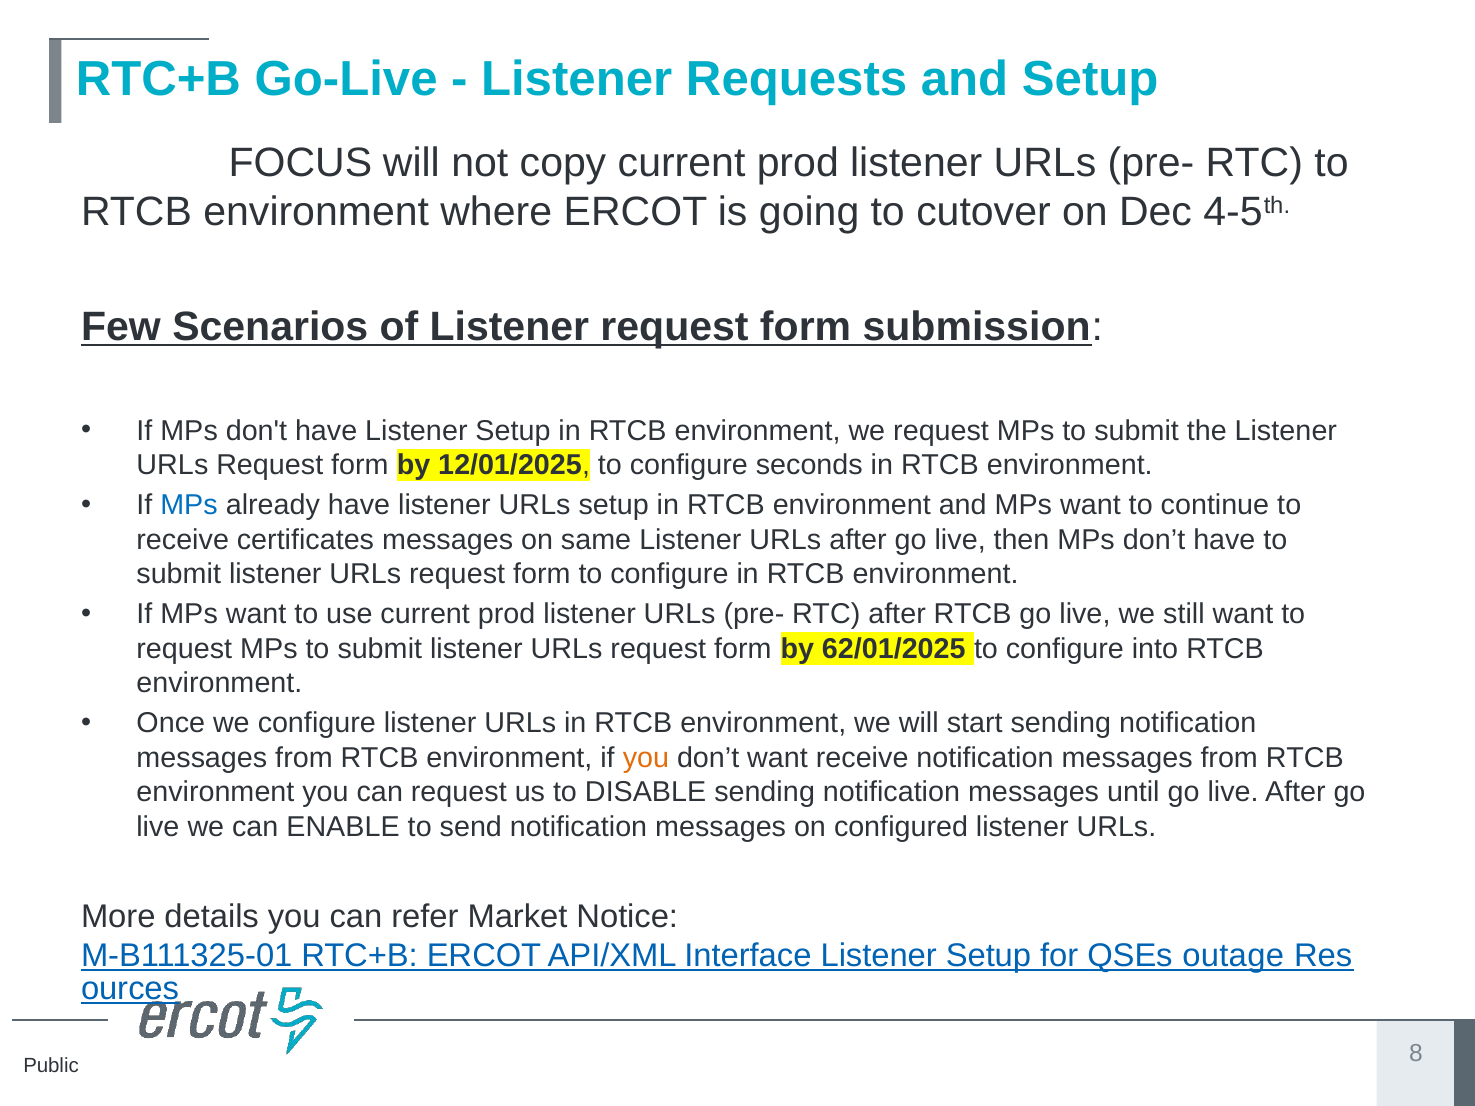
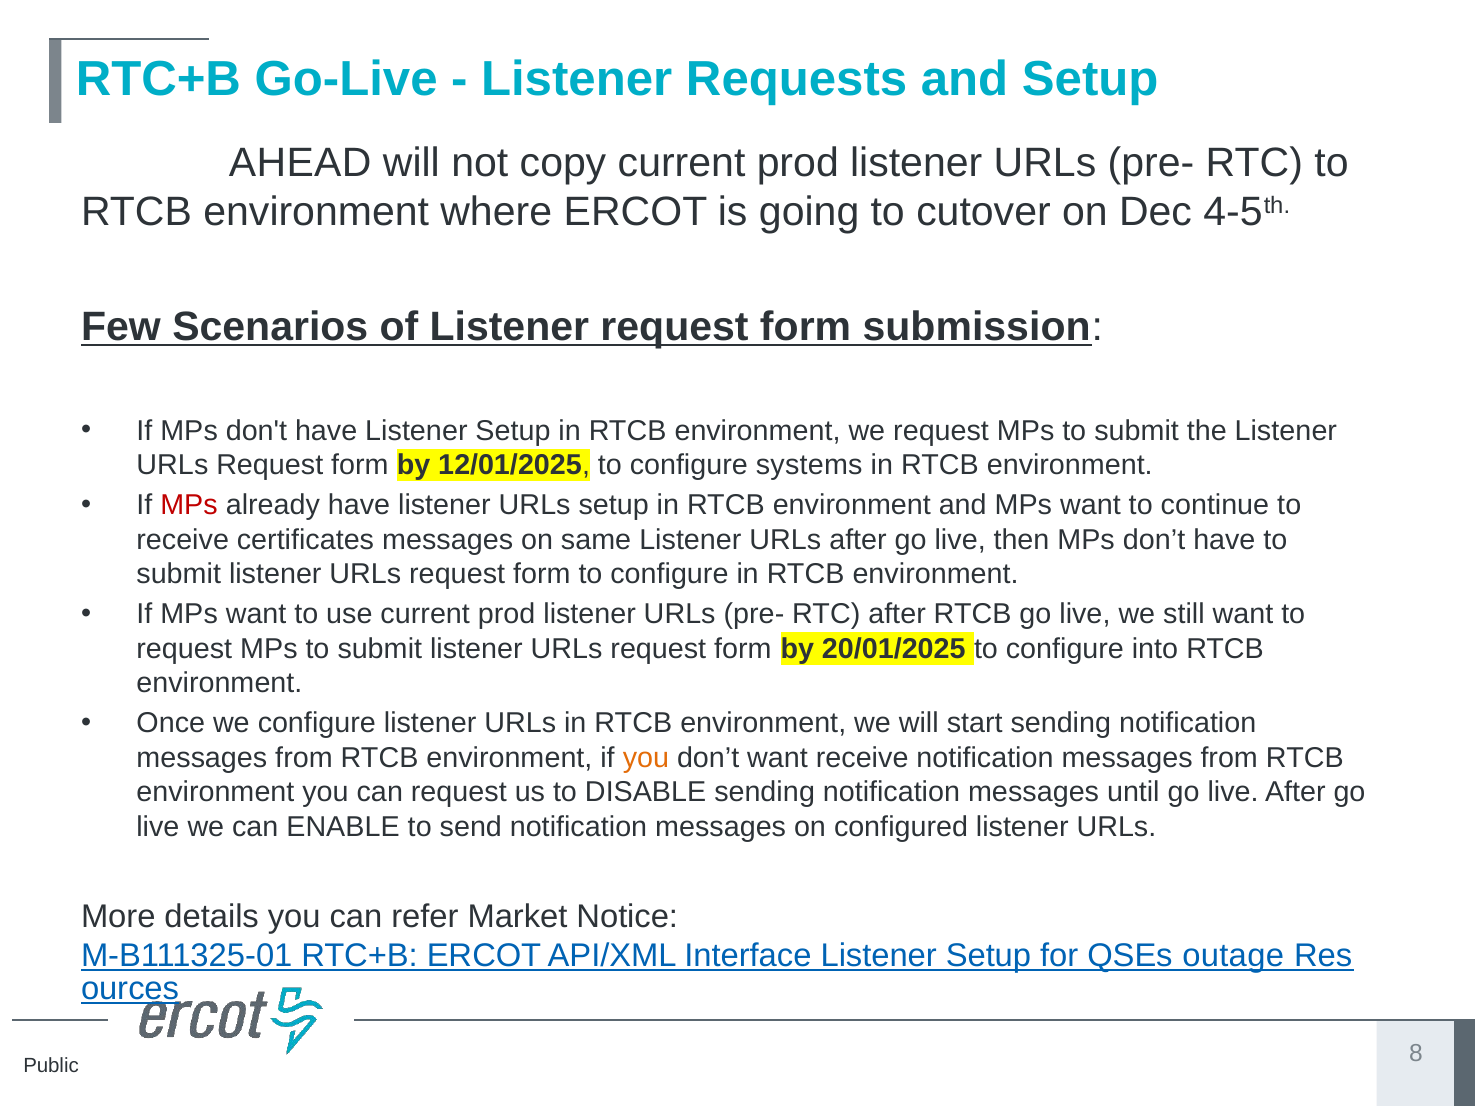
FOCUS: FOCUS -> AHEAD (300, 163)
seconds: seconds -> systems (809, 465)
MPs colour: blue -> red (189, 506)
62/01/2025: 62/01/2025 -> 20/01/2025 (894, 649)
